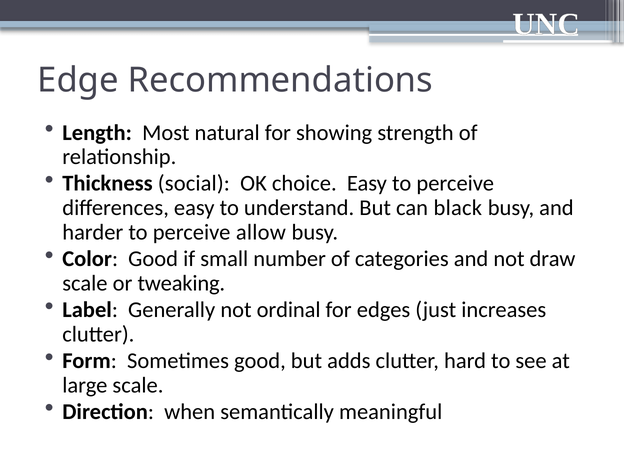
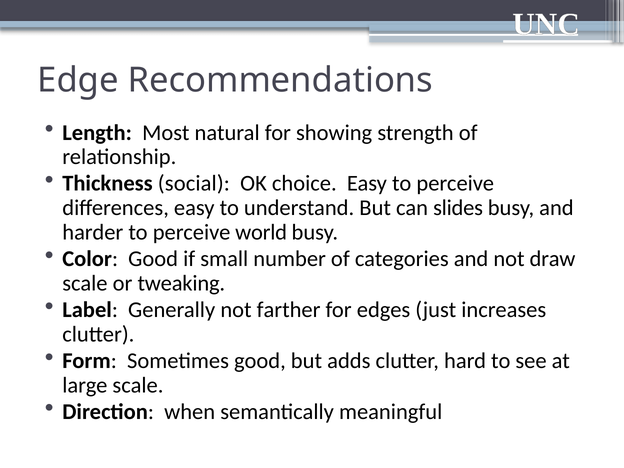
black: black -> slides (458, 208)
allow: allow -> world (261, 232)
ordinal: ordinal -> farther (289, 310)
